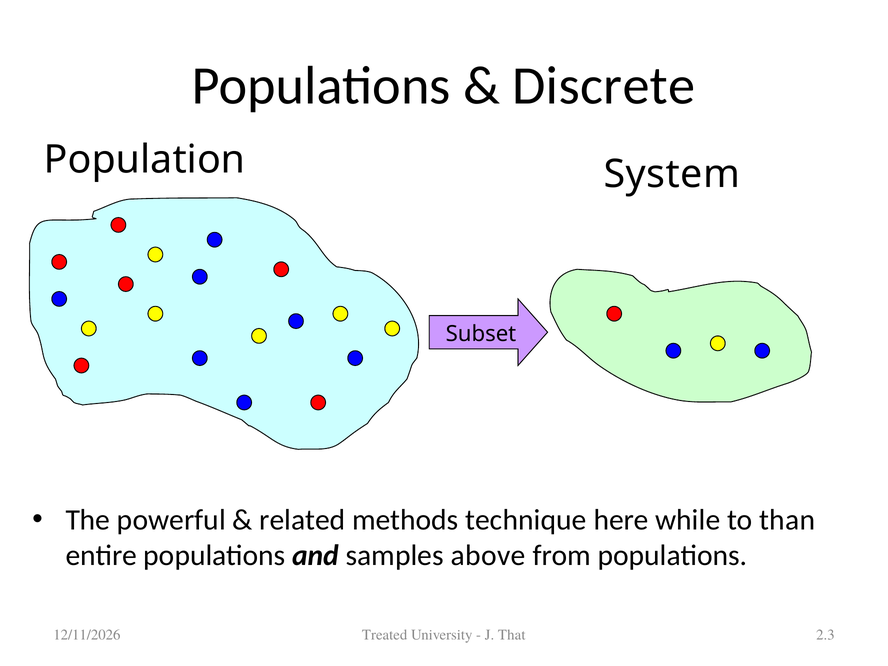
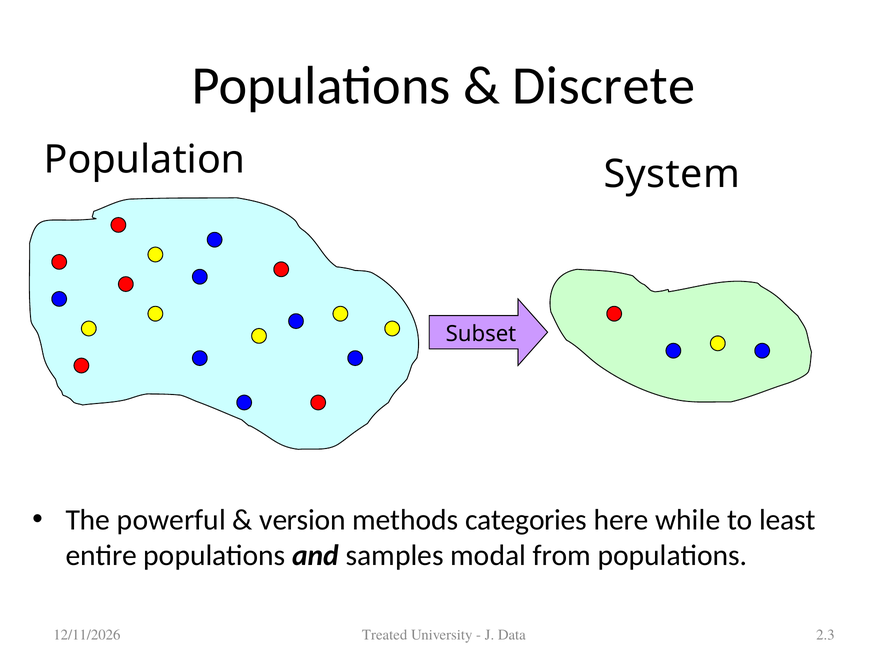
related: related -> version (303, 520)
technique: technique -> categories (526, 520)
than: than -> least (787, 520)
above: above -> modal (488, 556)
That: That -> Data (512, 635)
